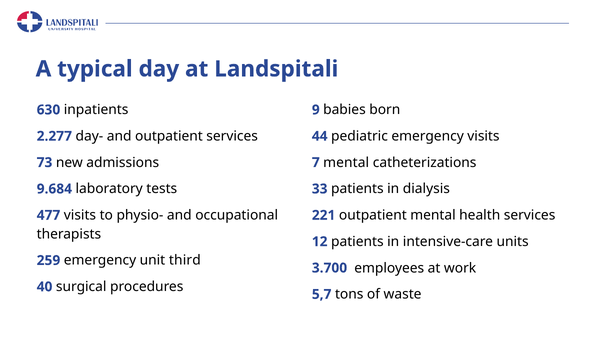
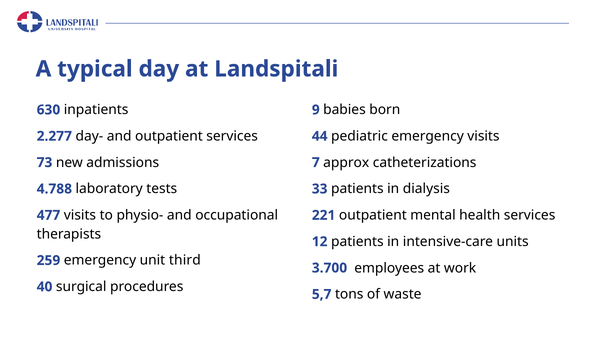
7 mental: mental -> approx (346, 162)
9.684: 9.684 -> 4.788 (54, 189)
